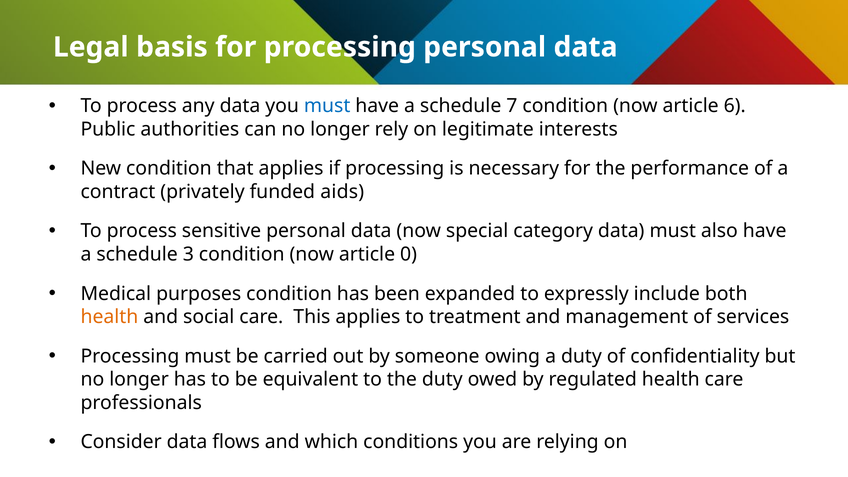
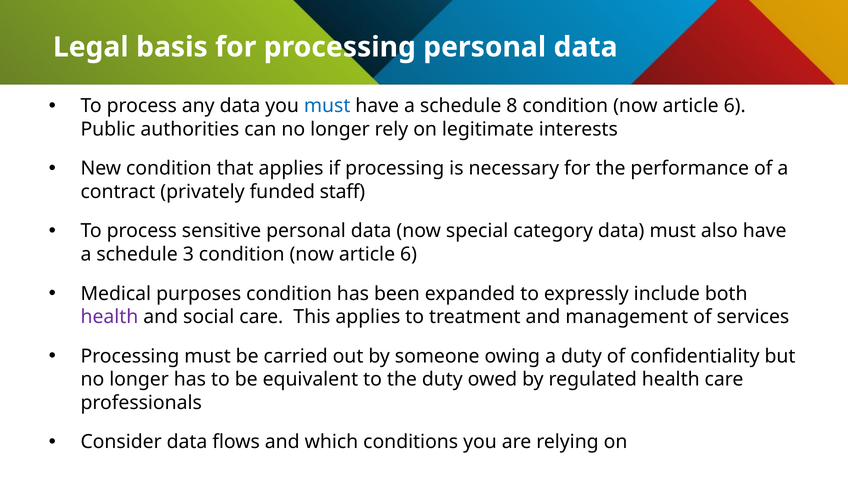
7: 7 -> 8 (512, 106)
aids: aids -> staff (342, 192)
0: 0 -> 6 (409, 254)
health colour: orange -> purple (109, 317)
